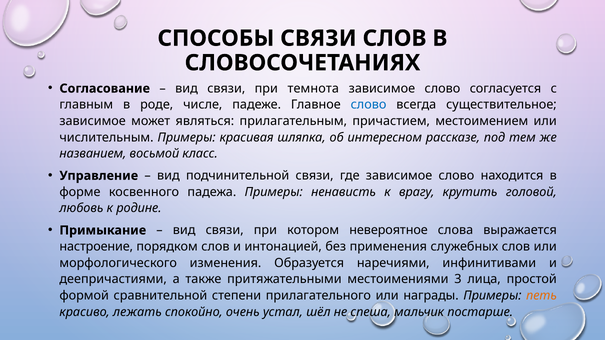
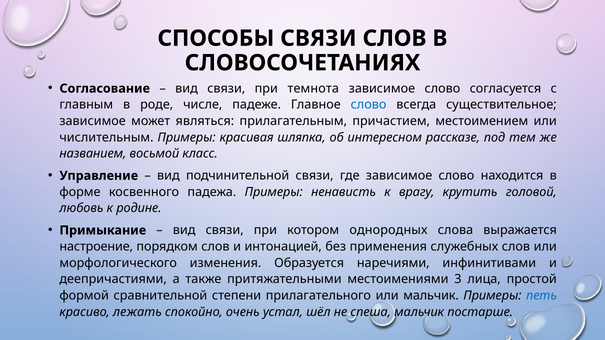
невероятное: невероятное -> однородных (388, 231)
или награды: награды -> мальчик (431, 296)
петь colour: orange -> blue (542, 296)
